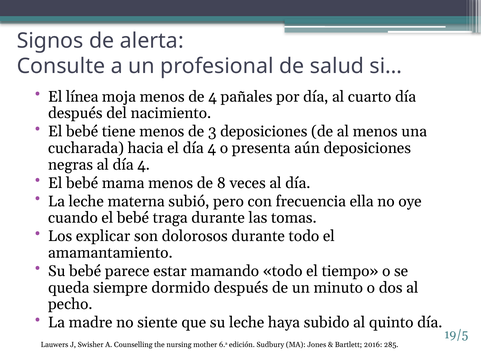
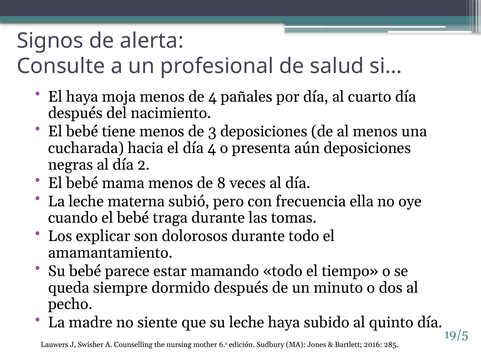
El línea: línea -> haya (82, 97)
al día 4: 4 -> 2 (144, 165)
